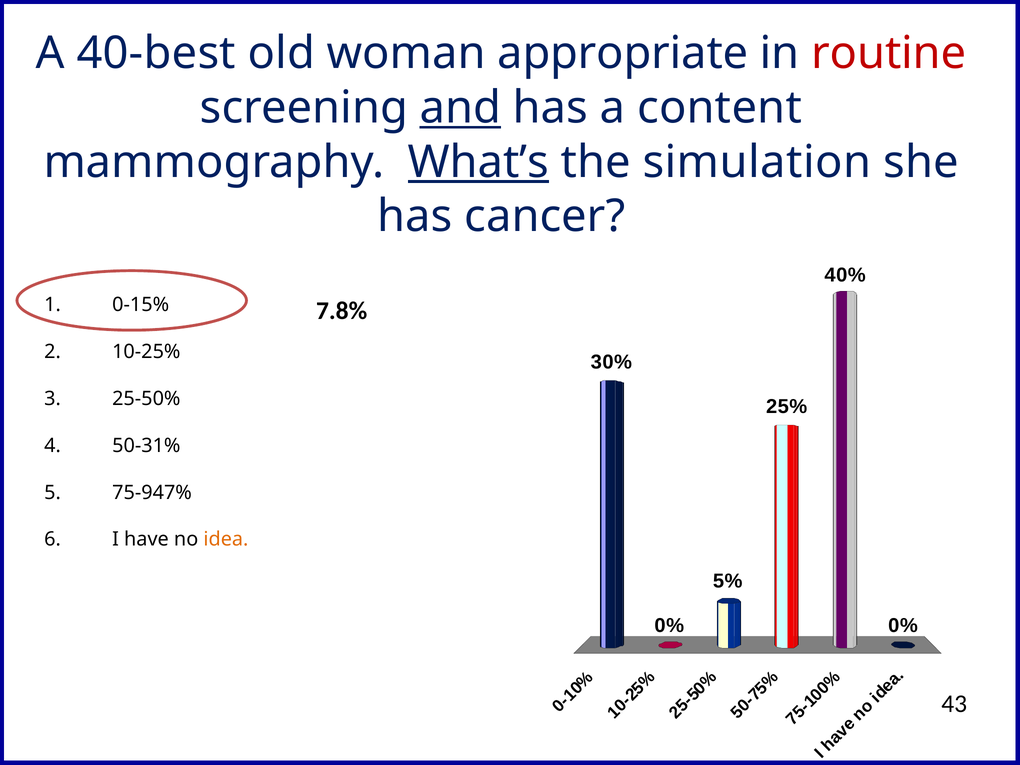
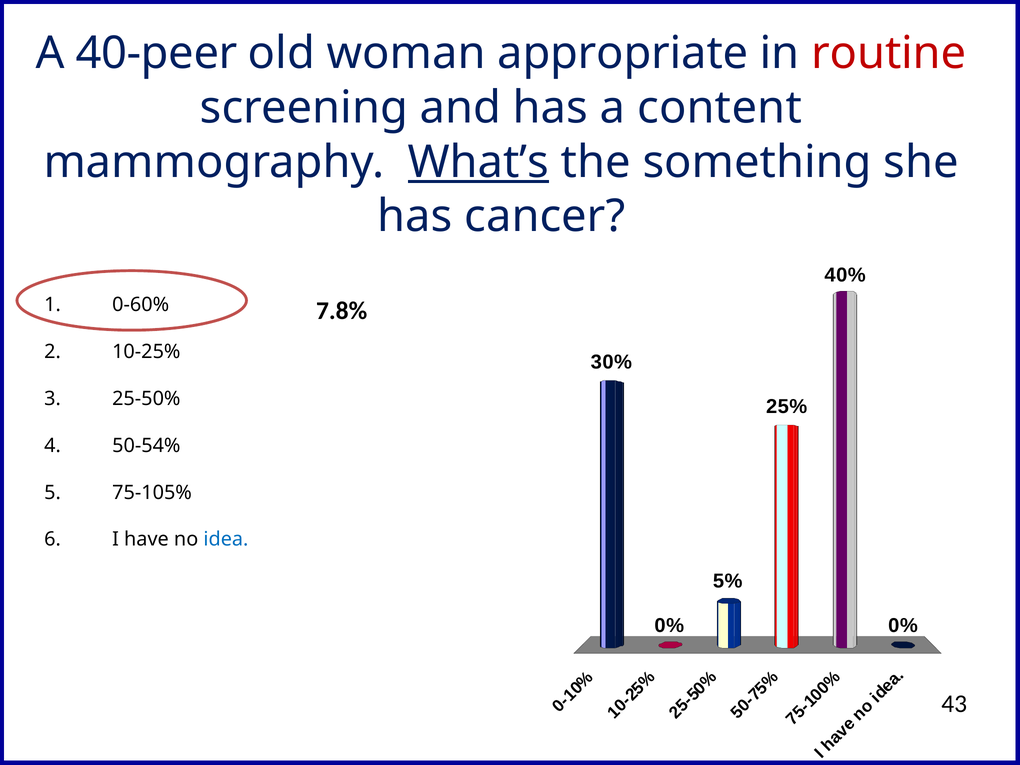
40-best: 40-best -> 40-peer (157, 53)
and underline: present -> none (460, 108)
simulation: simulation -> something (757, 162)
0-15%: 0-15% -> 0-60% (141, 305)
50-31%: 50-31% -> 50-54% (146, 446)
75-947%: 75-947% -> 75-105% (152, 492)
idea colour: orange -> blue (226, 539)
